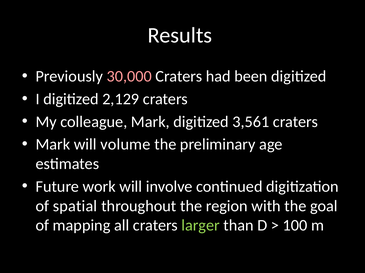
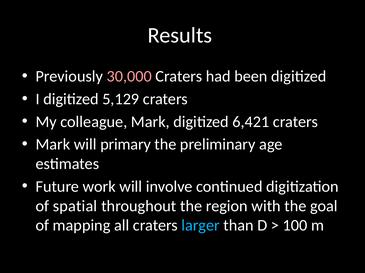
2,129: 2,129 -> 5,129 (121, 99)
3,561: 3,561 -> 6,421 (251, 122)
volume: volume -> primary (126, 145)
larger colour: light green -> light blue (201, 226)
